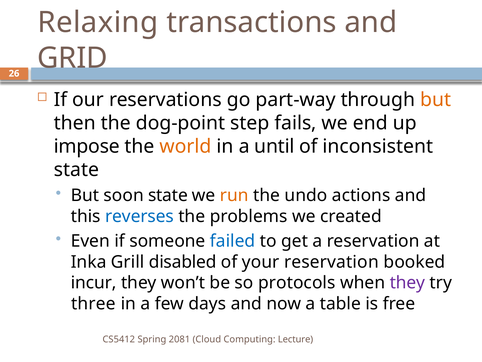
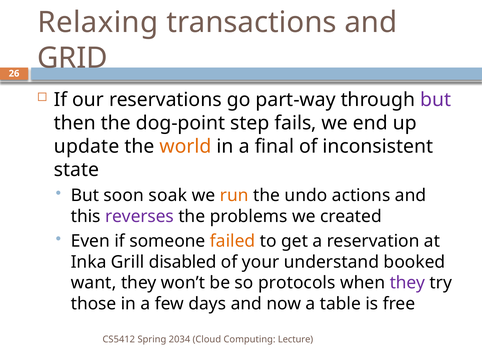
but colour: orange -> purple (436, 100)
impose: impose -> update (87, 146)
until: until -> final (274, 146)
soon state: state -> soak (168, 195)
reverses colour: blue -> purple (140, 216)
failed colour: blue -> orange (233, 241)
your reservation: reservation -> understand (331, 262)
incur: incur -> want (94, 282)
three: three -> those (94, 303)
2081: 2081 -> 2034 (179, 339)
